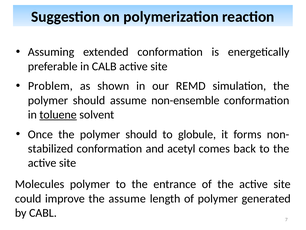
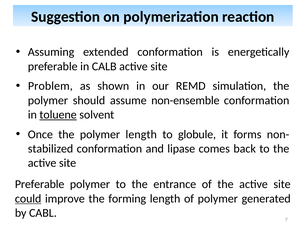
Once the polymer should: should -> length (141, 134)
acetyl: acetyl -> lipase (181, 148)
Molecules: Molecules -> Preferable (40, 184)
could underline: none -> present (28, 198)
the assume: assume -> forming (127, 198)
